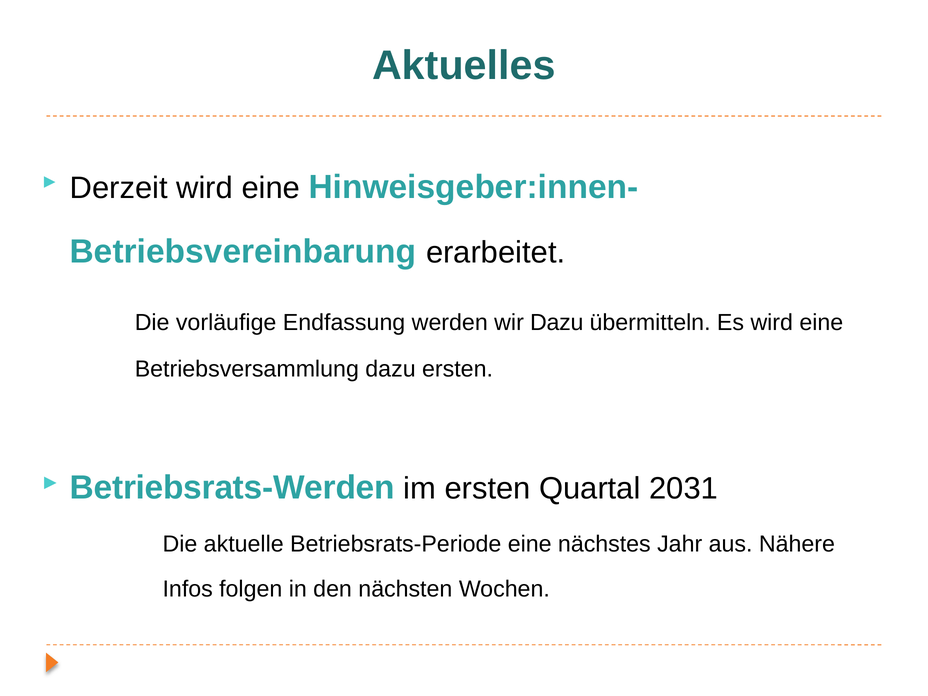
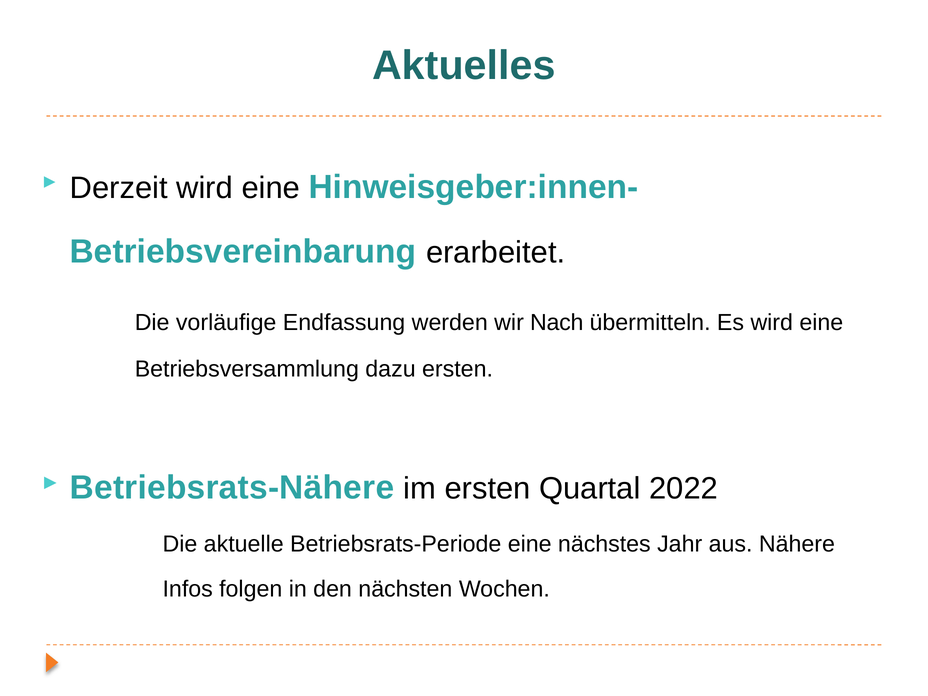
wir Dazu: Dazu -> Nach (557, 323)
Betriebsrats-Werden: Betriebsrats-Werden -> Betriebsrats-Nähere (232, 488)
2031: 2031 -> 2022 (684, 489)
